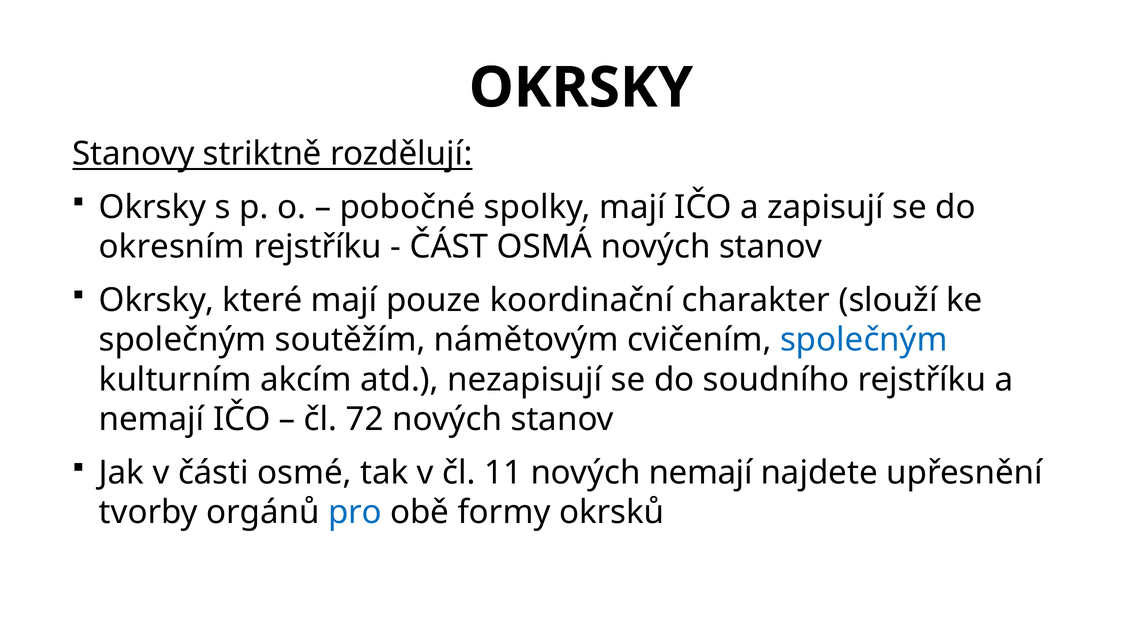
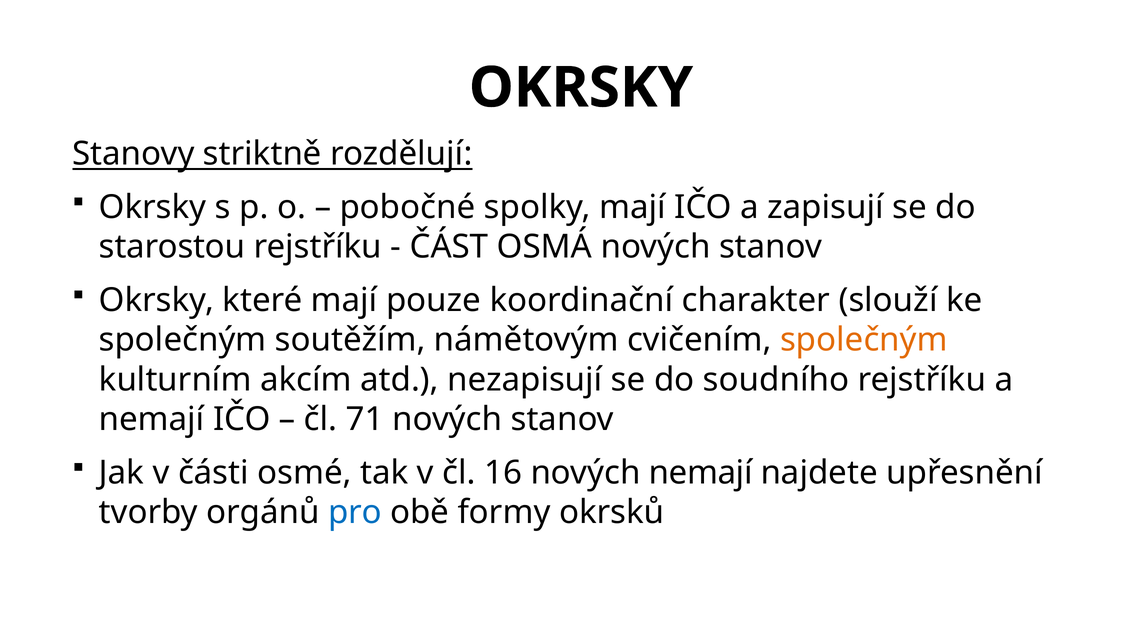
okresním: okresním -> starostou (172, 247)
společným colour: blue -> orange (864, 340)
72: 72 -> 71 (365, 419)
11: 11 -> 16 (503, 473)
